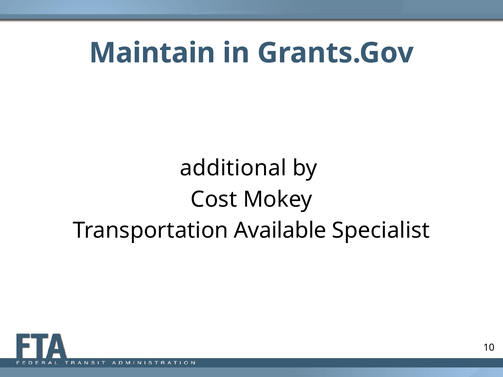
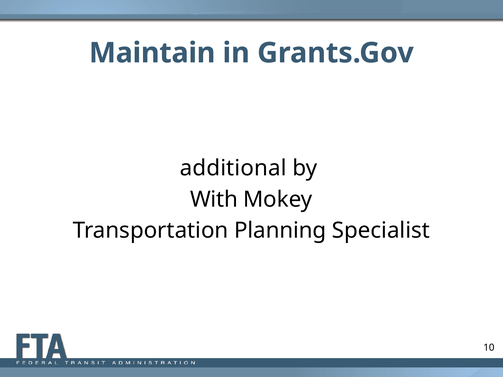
Cost: Cost -> With (214, 199)
Available: Available -> Planning (280, 231)
